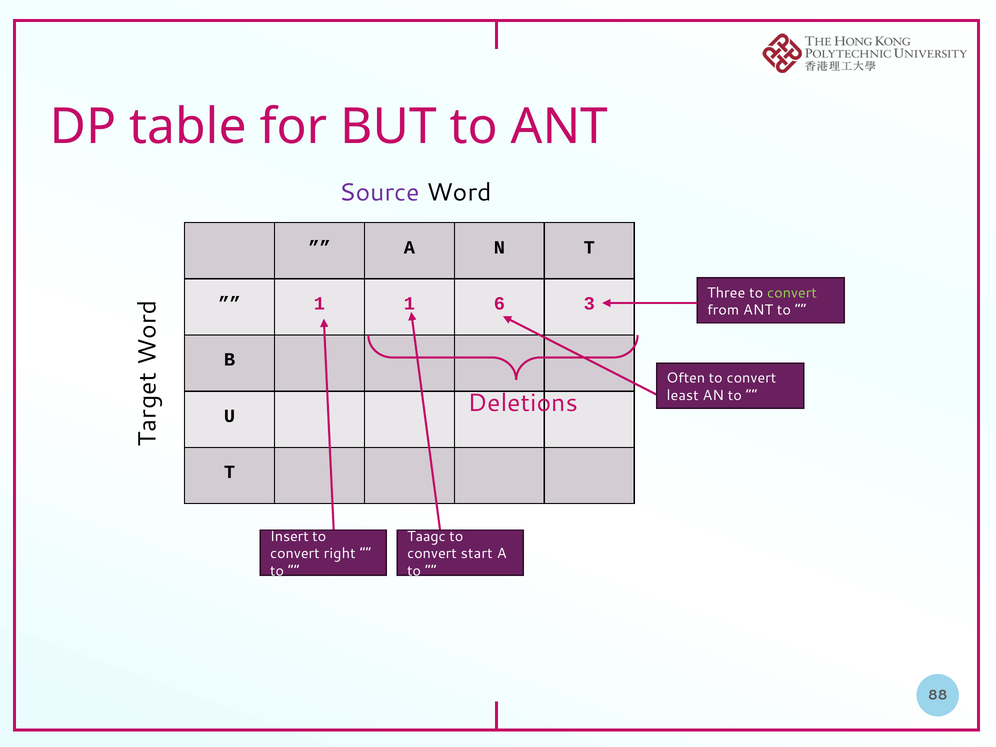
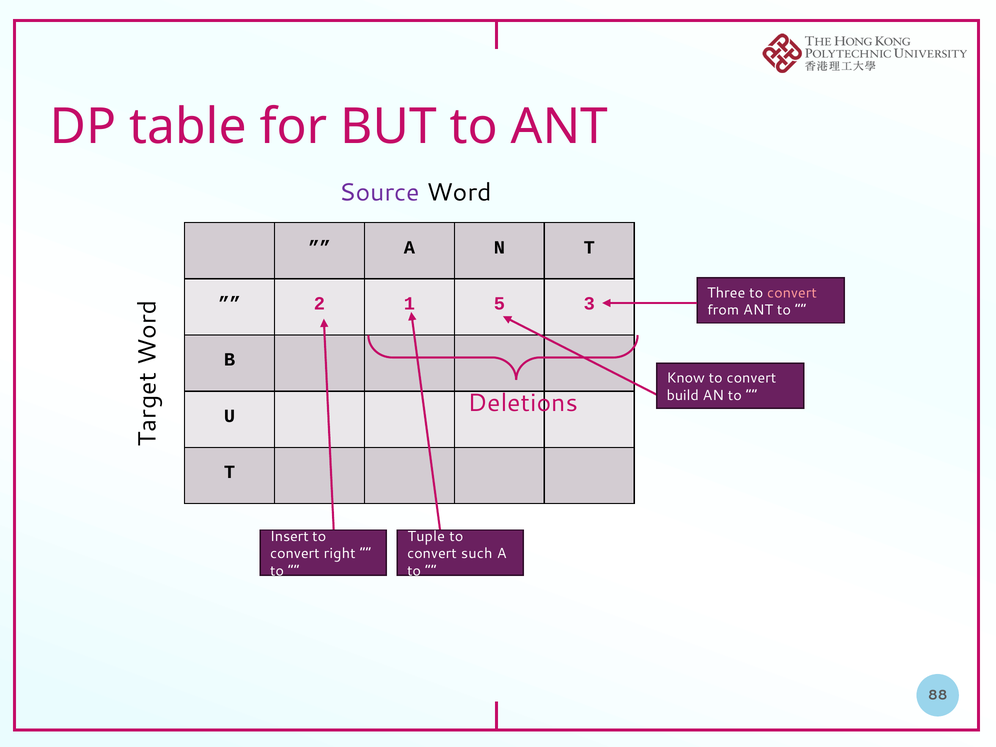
convert colour: light green -> pink (792, 293)
1: 1 -> 2 (319, 304)
6: 6 -> 5 (499, 304)
Often: Often -> Know (686, 378)
least: least -> build (683, 395)
Taagc: Taagc -> Tuple (426, 536)
start: start -> such (477, 554)
